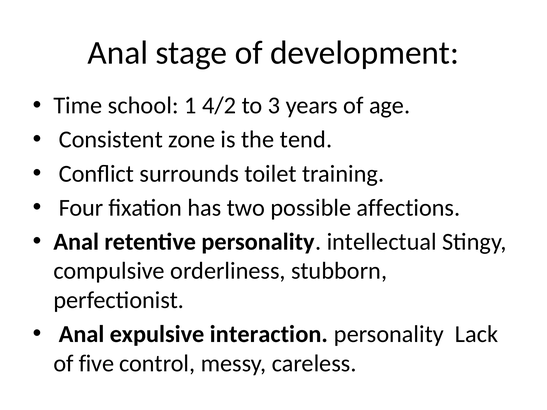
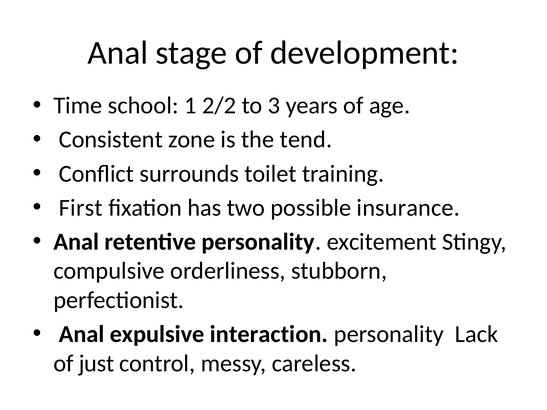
4/2: 4/2 -> 2/2 (219, 106)
Four: Four -> First (81, 208)
affections: affections -> insurance (408, 208)
intellectual: intellectual -> excitement (382, 242)
five: five -> just (96, 364)
